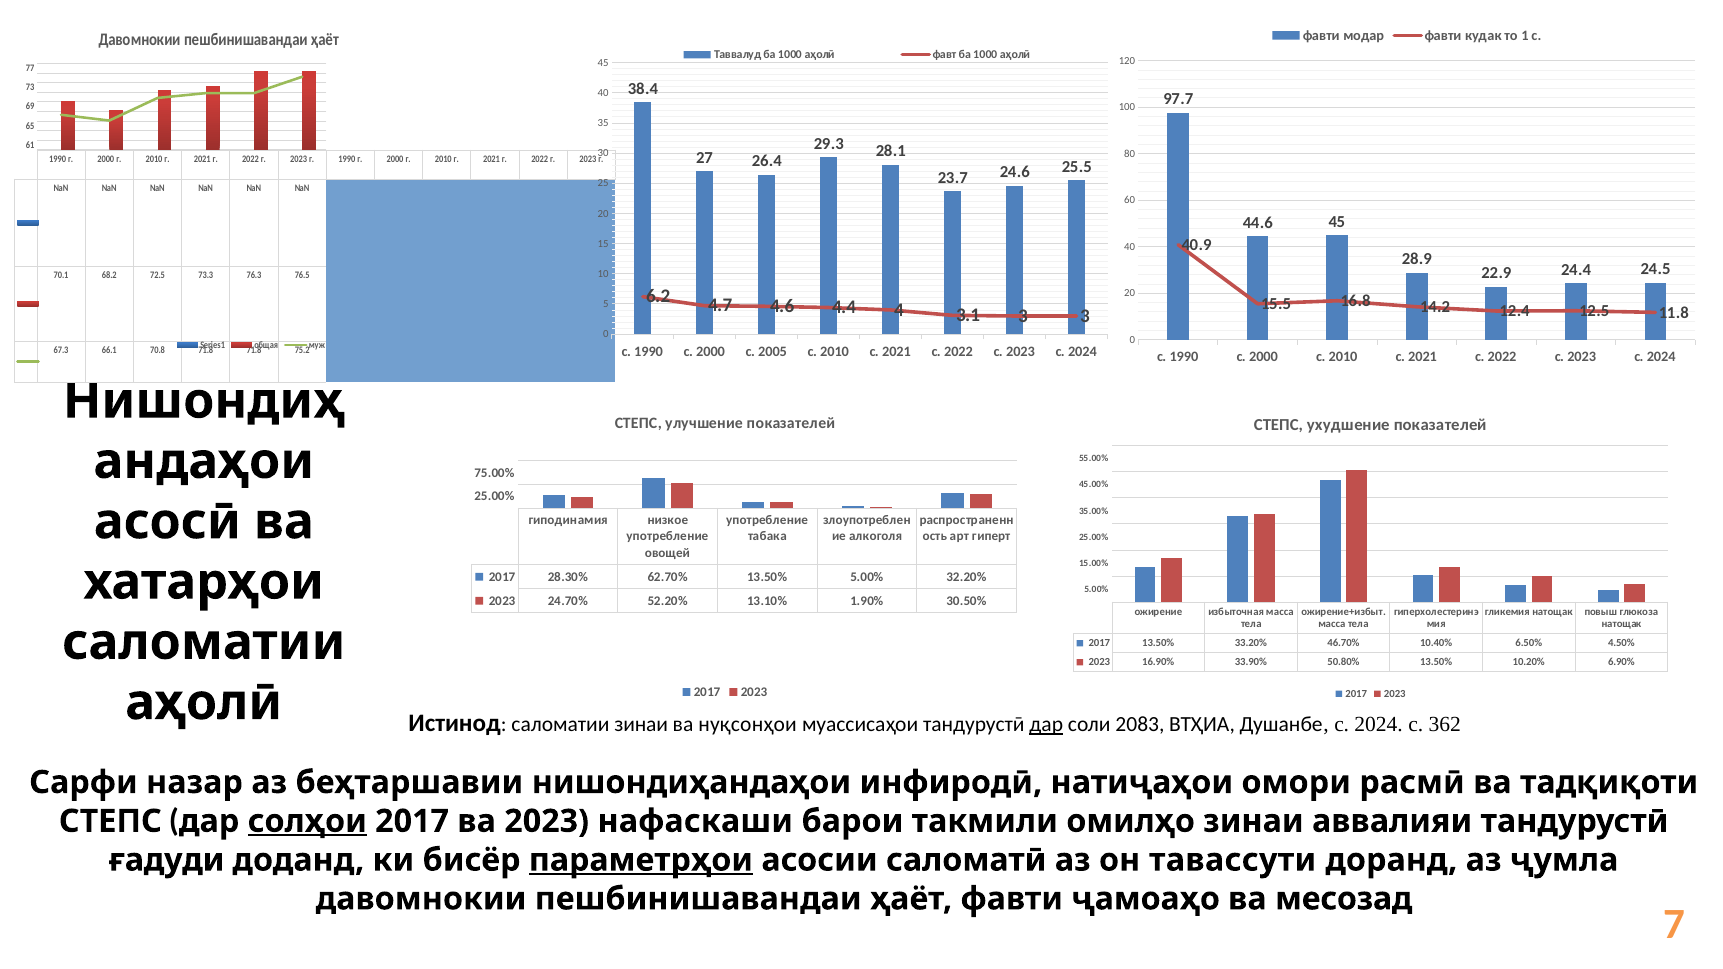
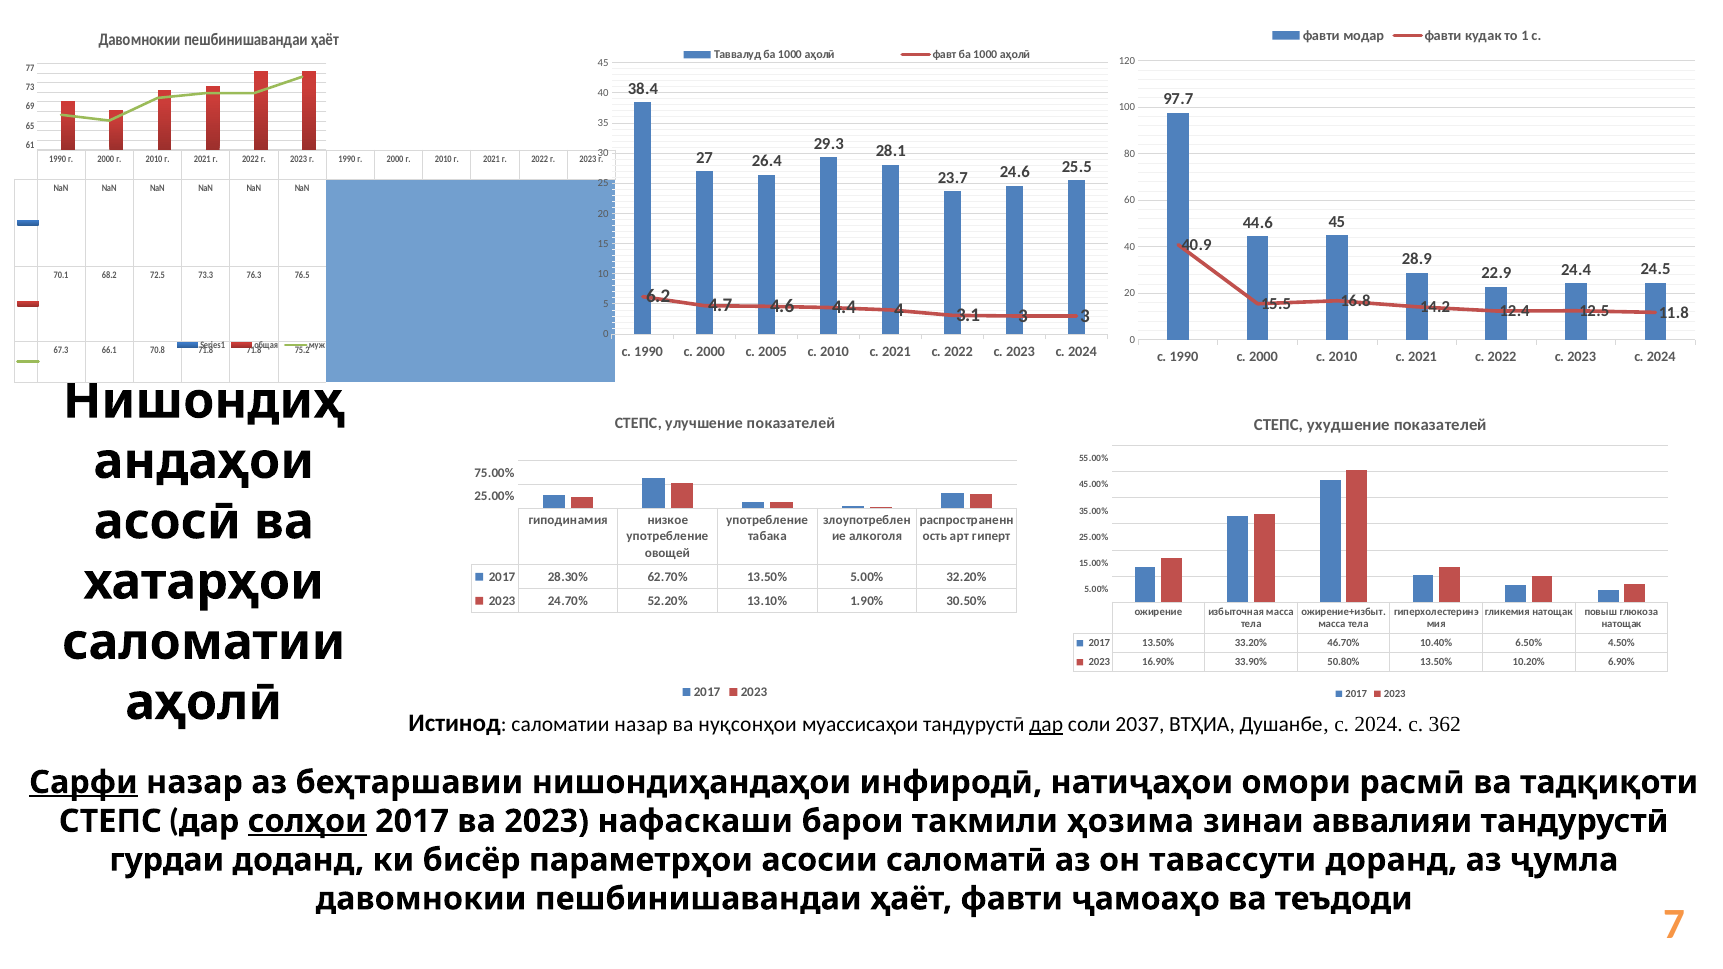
саломатии зинаи: зинаи -> назар (641, 725)
2083: 2083 -> 2037 (1140, 725)
Сарфи underline: none -> present (83, 783)
омилҳо: омилҳо -> ҳозима (1130, 821)
ғадуди: ғадуди -> гурдаи (167, 860)
параметрҳои underline: present -> none (641, 860)
месозад: месозад -> теъдоди (1344, 899)
